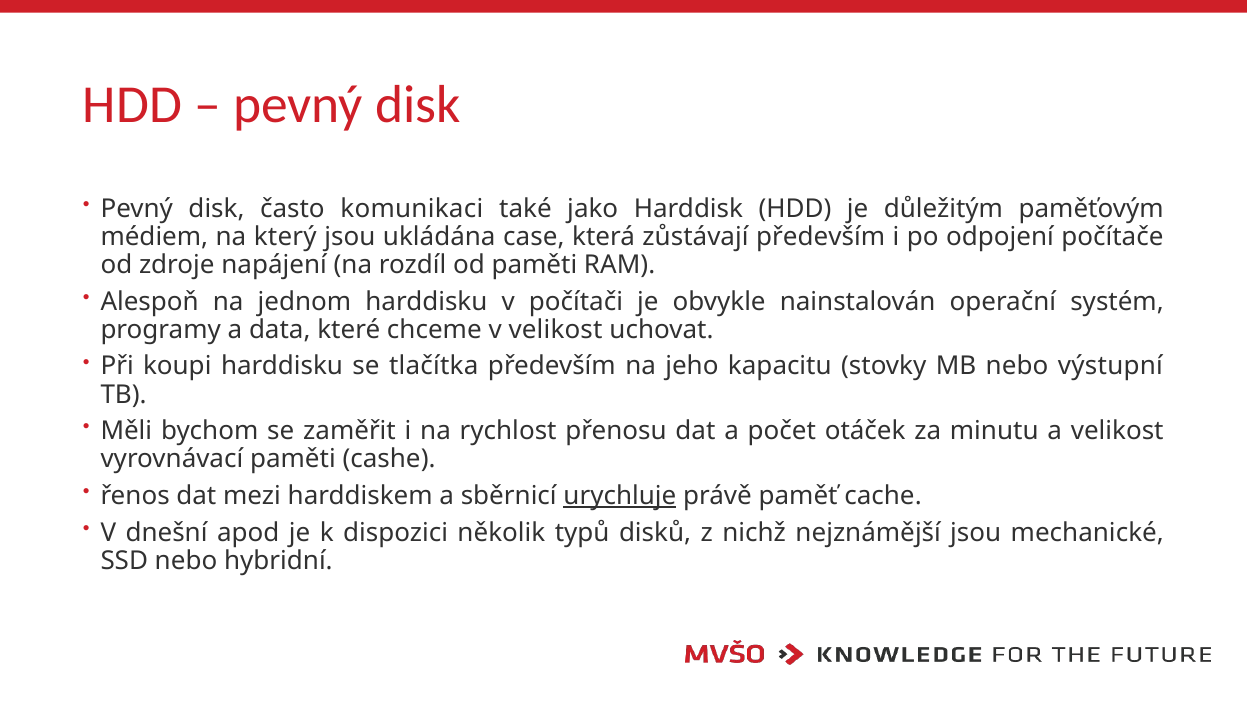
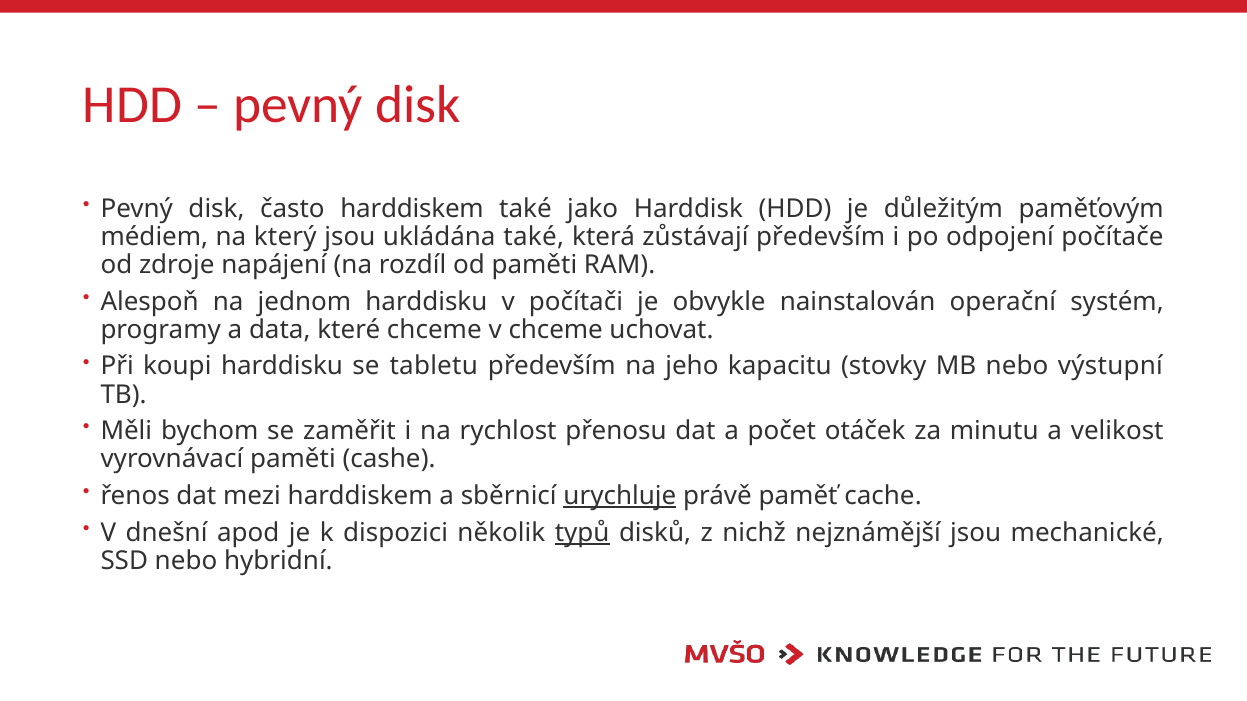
často komunikaci: komunikaci -> harddiskem (412, 209)
ukládána case: case -> také (534, 237)
v velikost: velikost -> chceme (556, 330)
tlačítka: tlačítka -> tabletu (434, 367)
typů underline: none -> present (582, 533)
